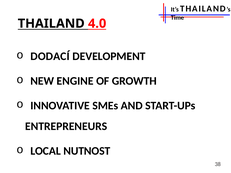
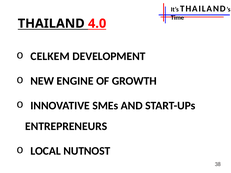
DODACÍ: DODACÍ -> CELKEM (50, 56)
